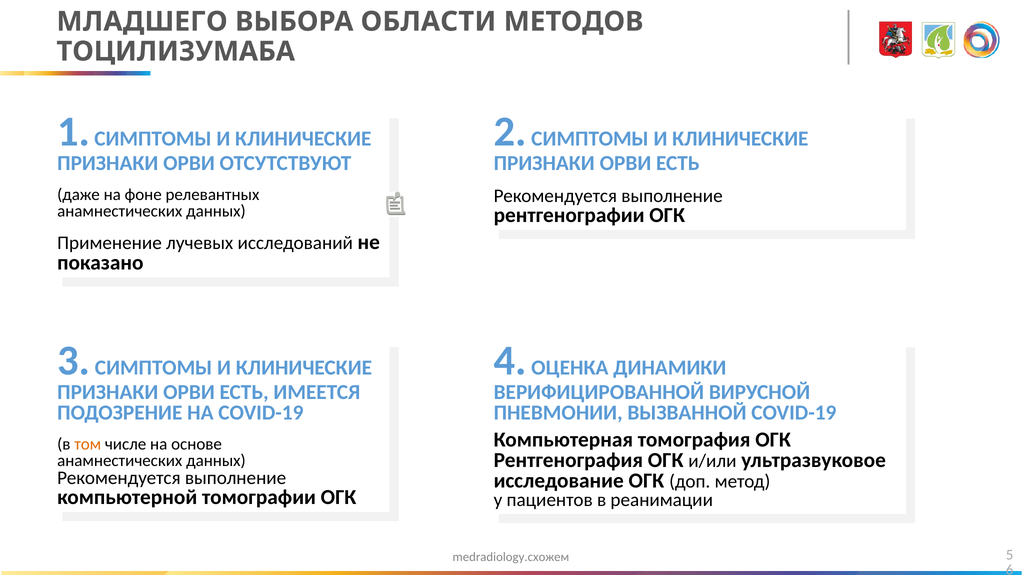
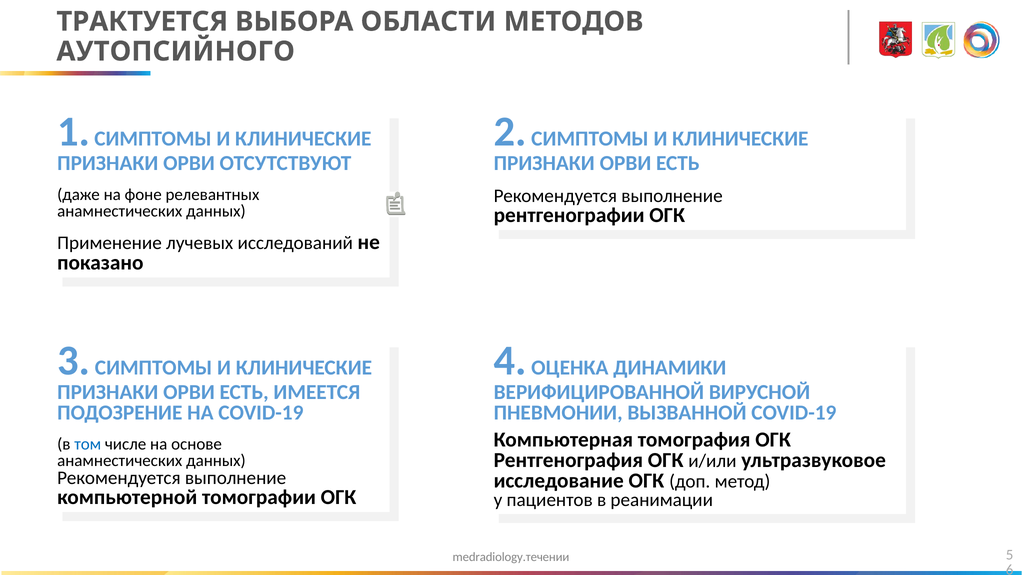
МЛАДШЕГО: МЛАДШЕГО -> ТРАКТУЕТСЯ (142, 22)
ТОЦИЛИЗУМАБА: ТОЦИЛИЗУМАБА -> АУТОПСИЙНОГО (176, 51)
том colour: orange -> blue (88, 444)
medradiology.схожем: medradiology.схожем -> medradiology.течении (511, 557)
